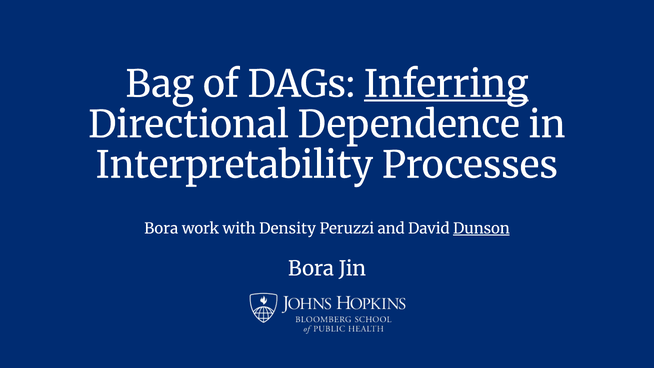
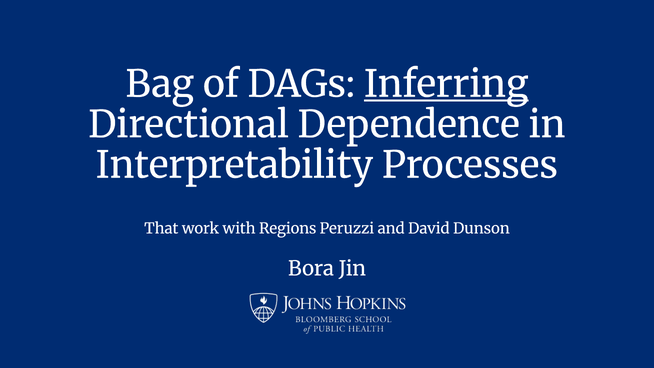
Bora: Bora -> That (161, 228)
Density: Density -> Regions (288, 228)
Dunson underline: present -> none (481, 228)
